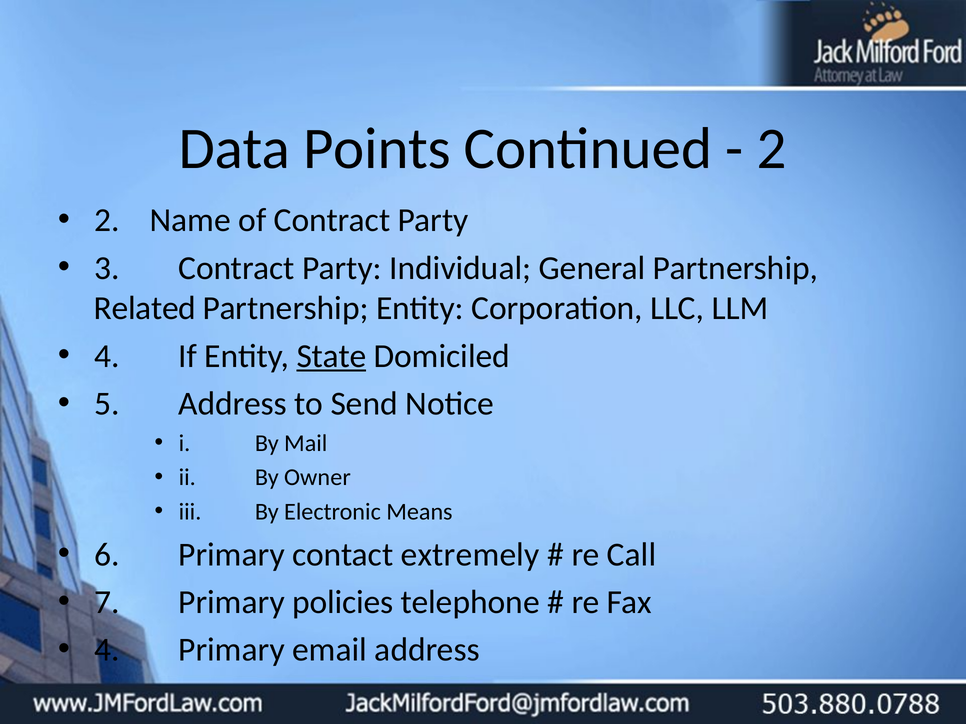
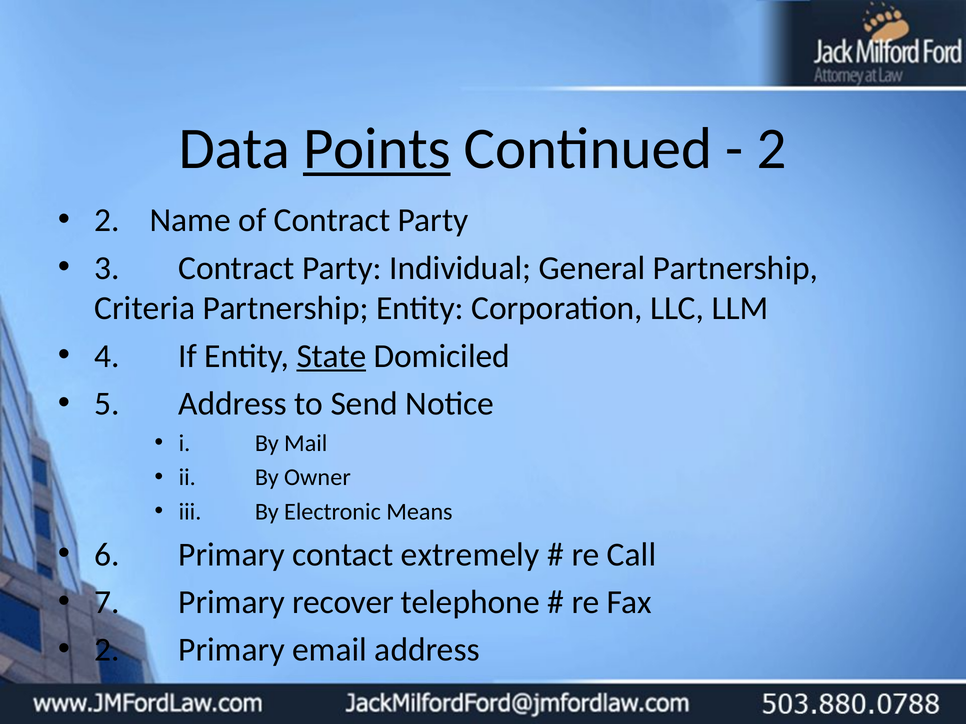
Points underline: none -> present (377, 149)
Related: Related -> Criteria (145, 309)
policies: policies -> recover (343, 603)
4: 4 -> 2 (107, 650)
